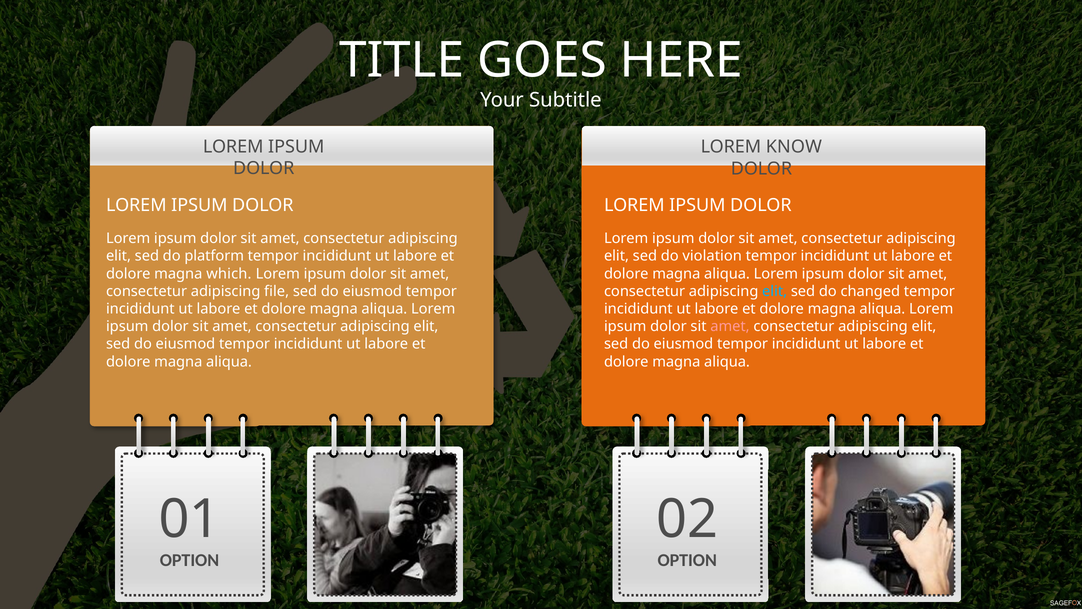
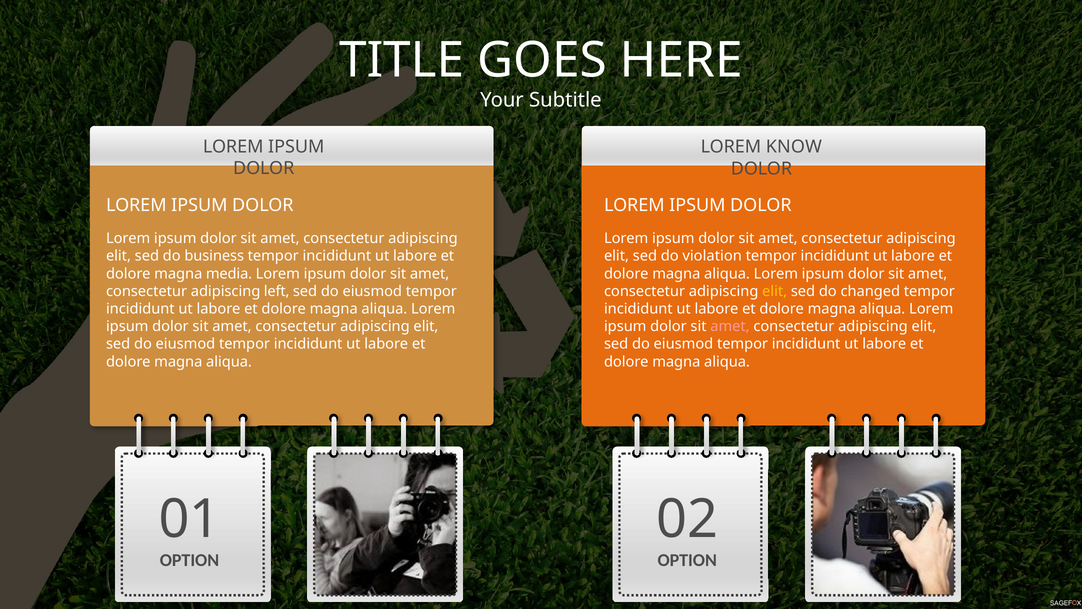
platform: platform -> business (214, 256)
which: which -> media (229, 274)
file: file -> left (277, 291)
elit colour: light blue -> yellow (775, 291)
